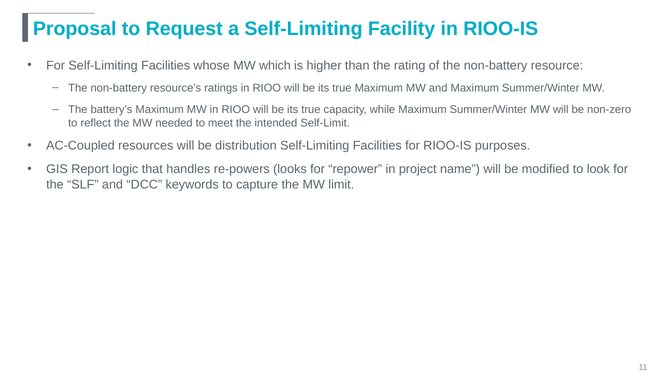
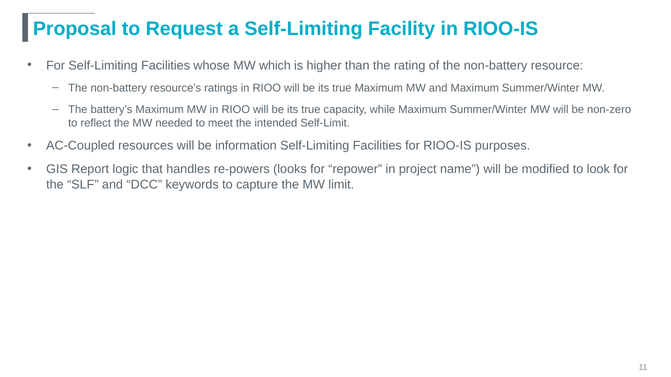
distribution: distribution -> information (246, 146)
